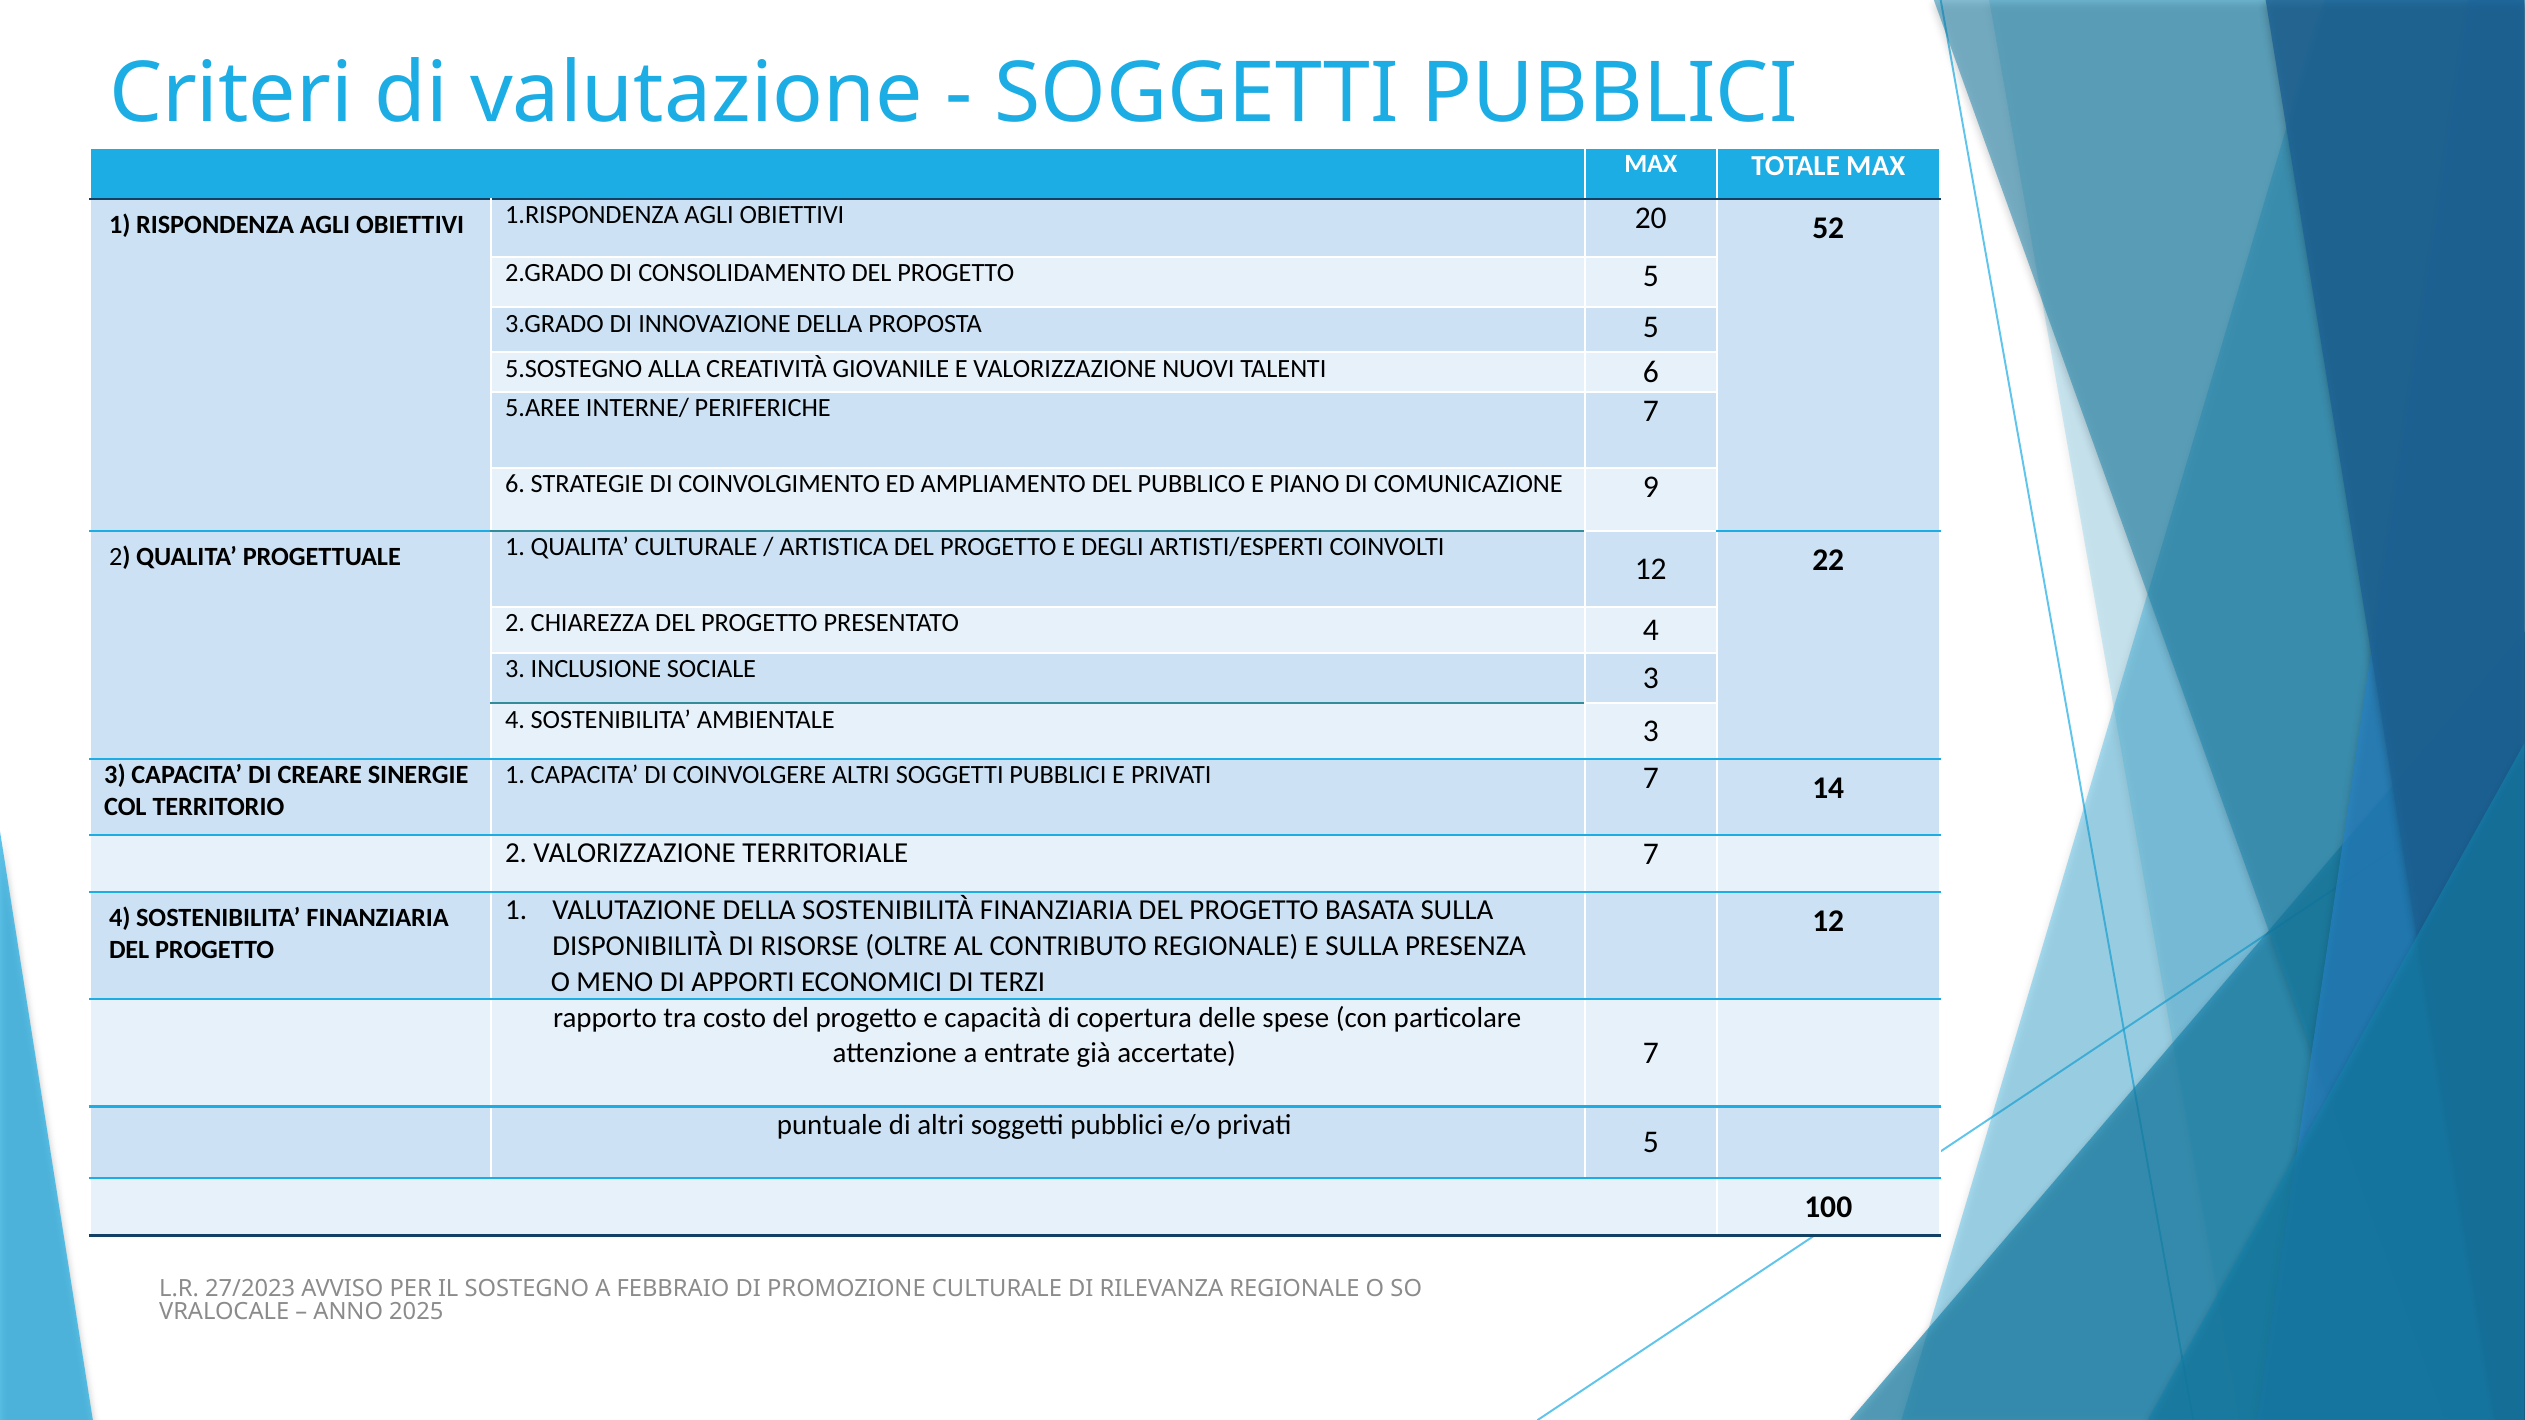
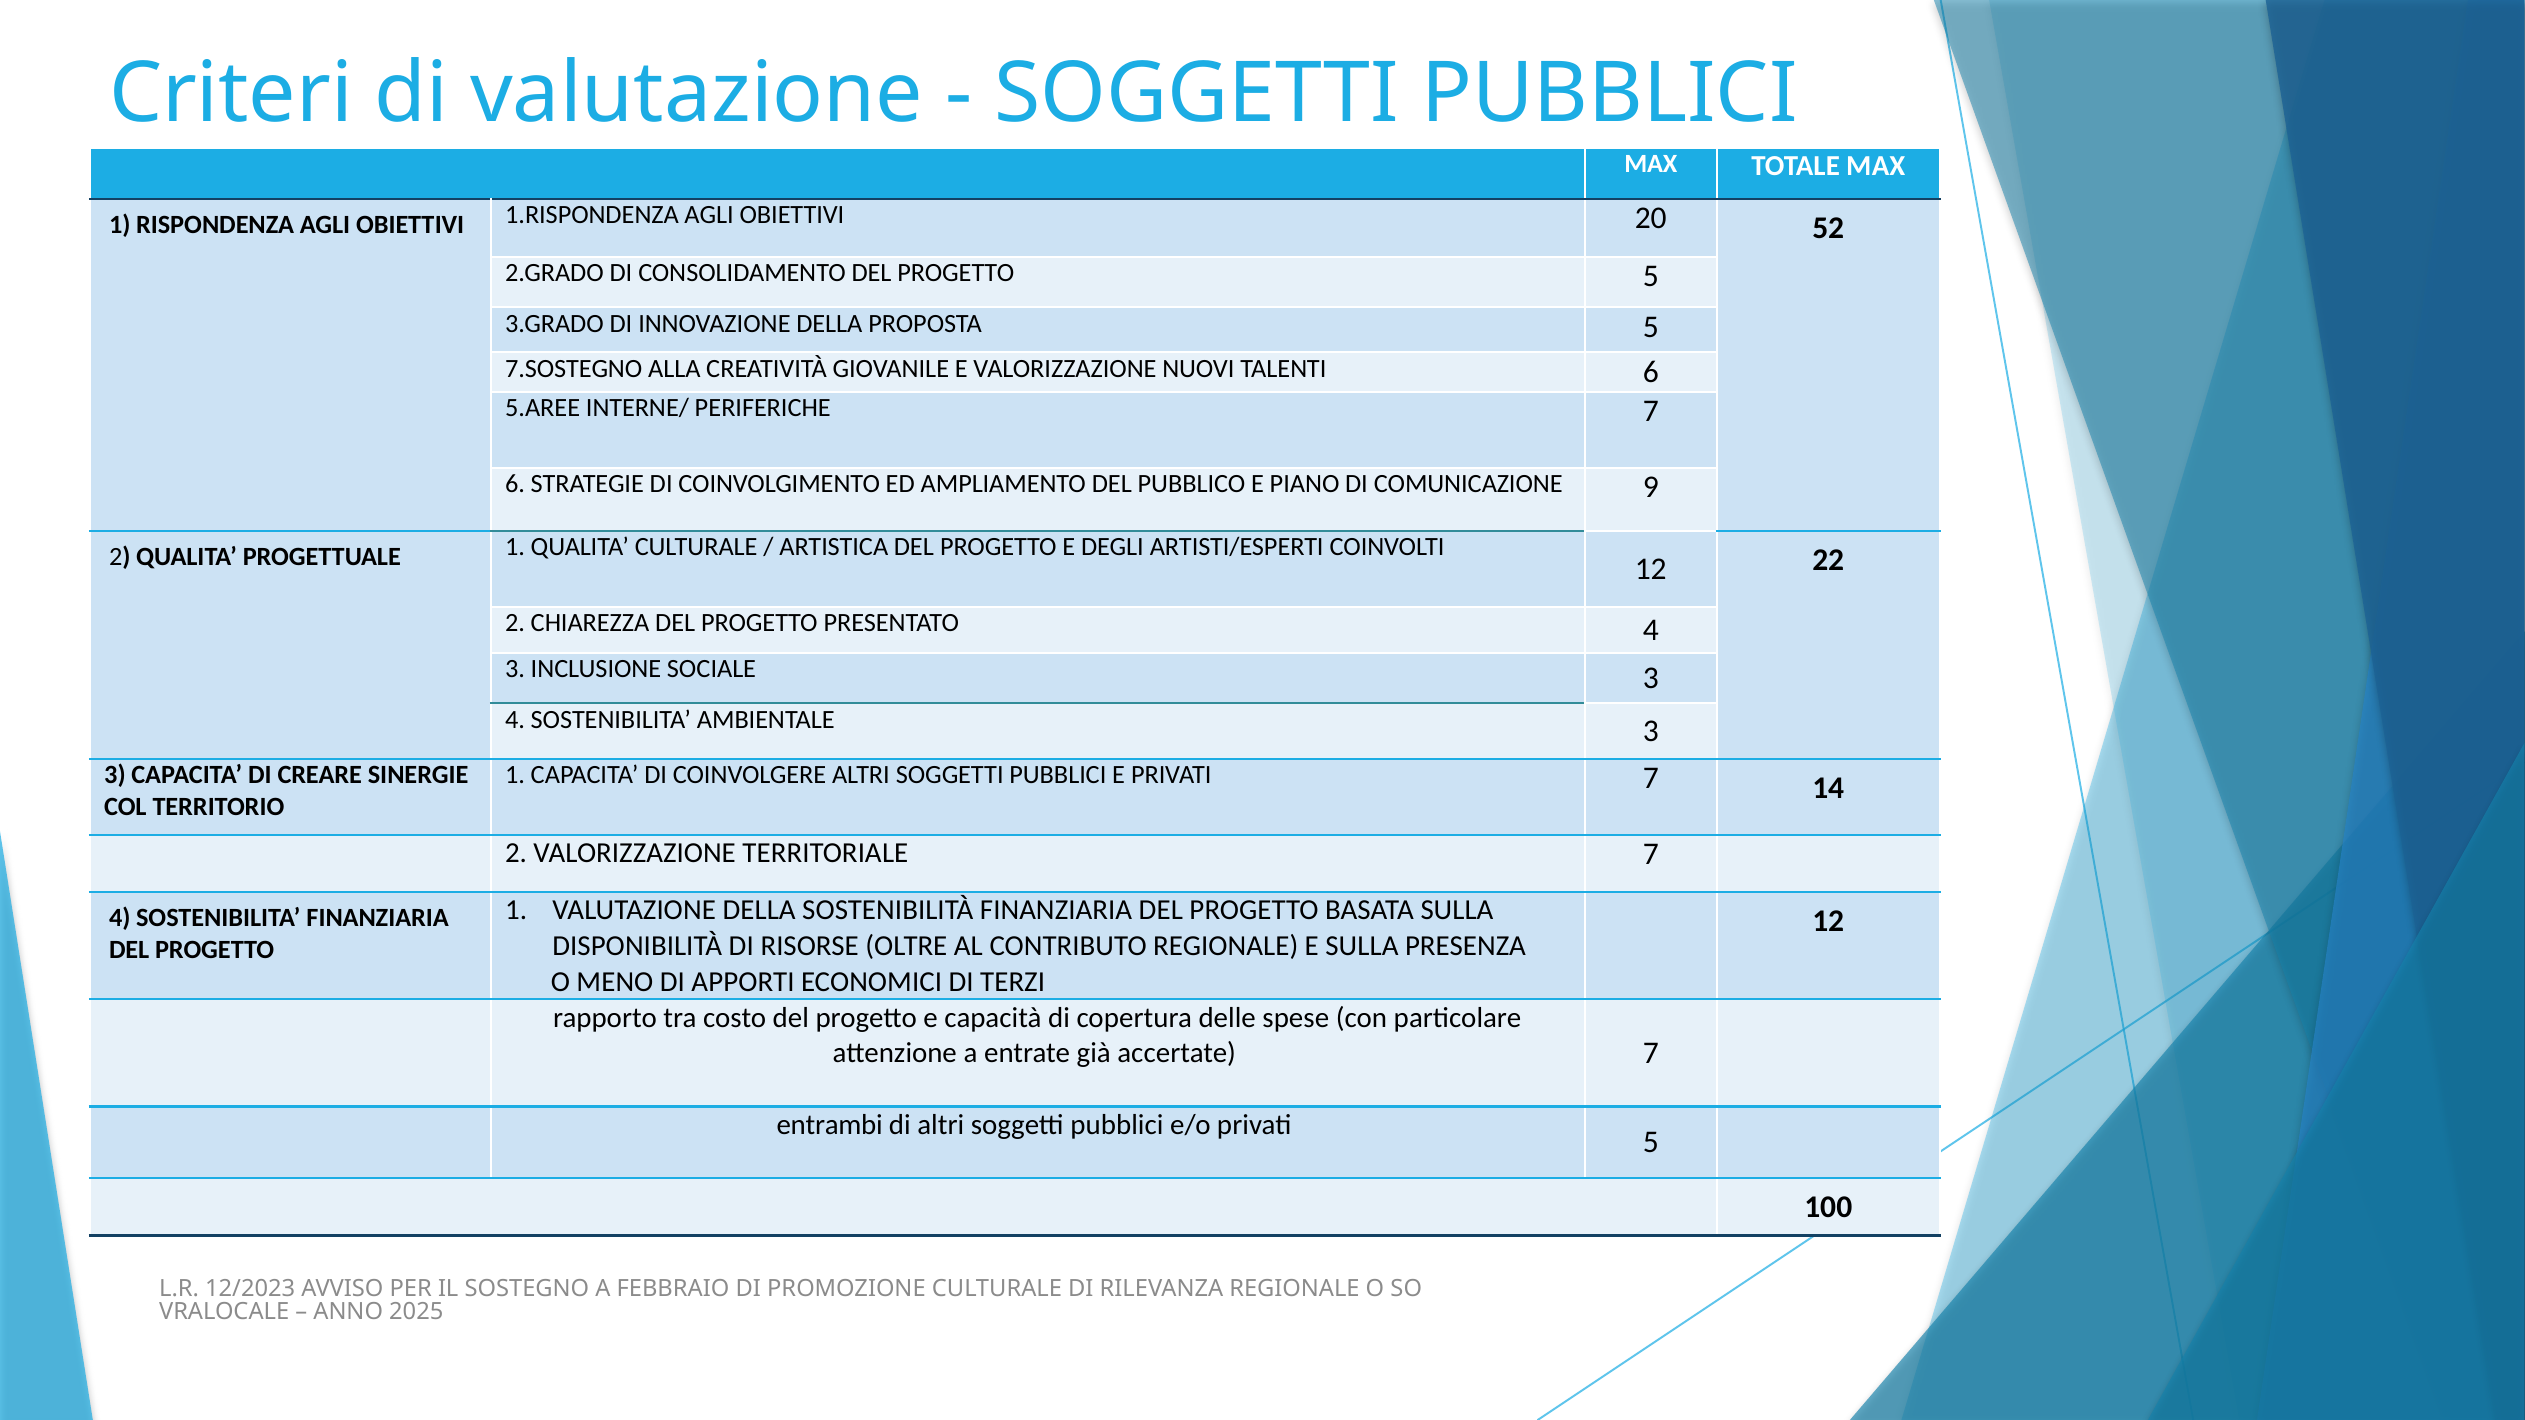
5.SOSTEGNO: 5.SOSTEGNO -> 7.SOSTEGNO (574, 368)
puntuale: puntuale -> entrambi (830, 1125)
27/2023: 27/2023 -> 12/2023 (250, 1289)
